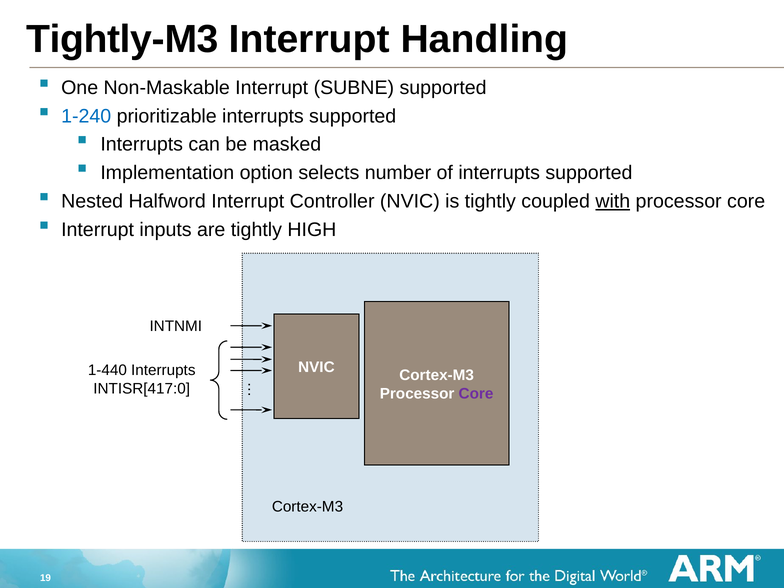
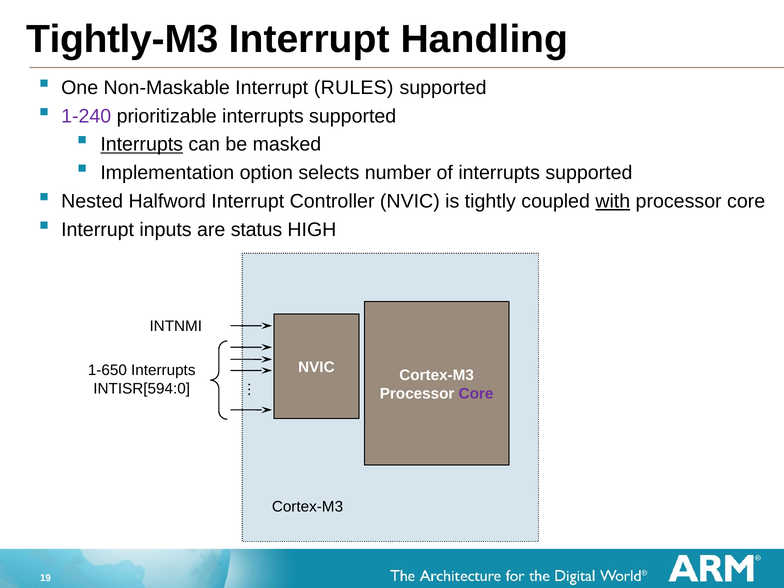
SUBNE: SUBNE -> RULES (354, 88)
1-240 colour: blue -> purple (86, 116)
Interrupts underline: none -> present (142, 144)
are tightly: tightly -> status (256, 230)
1-440: 1-440 -> 1-650 (107, 370)
INTISR[417:0: INTISR[417:0 -> INTISR[594:0 (142, 389)
